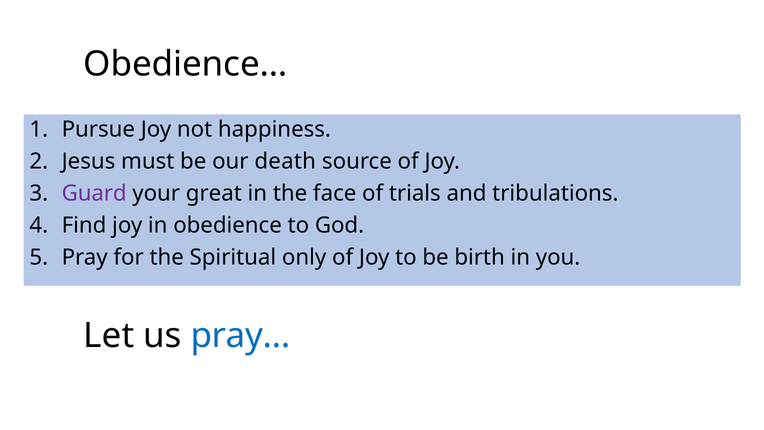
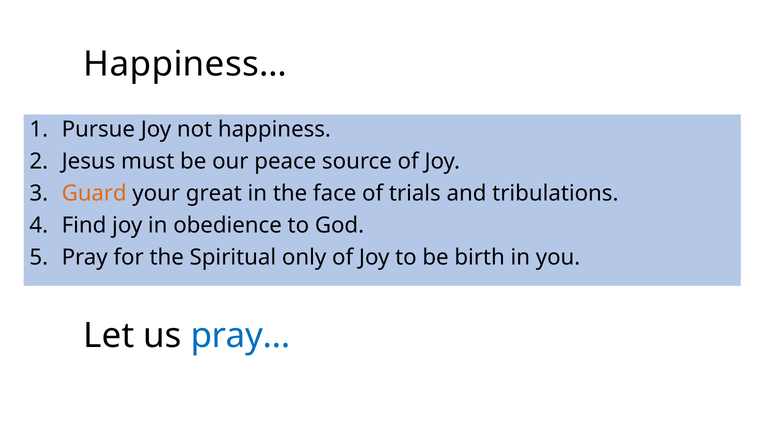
Obedience…: Obedience… -> Happiness… (185, 64)
death: death -> peace (285, 161)
Guard colour: purple -> orange (94, 193)
